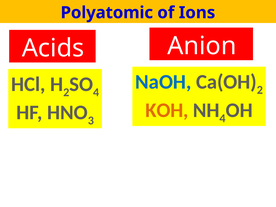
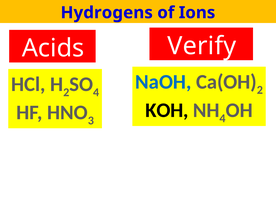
Polyatomic: Polyatomic -> Hydrogens (107, 13)
Anion: Anion -> Verify (202, 46)
KOH colour: orange -> black (167, 110)
